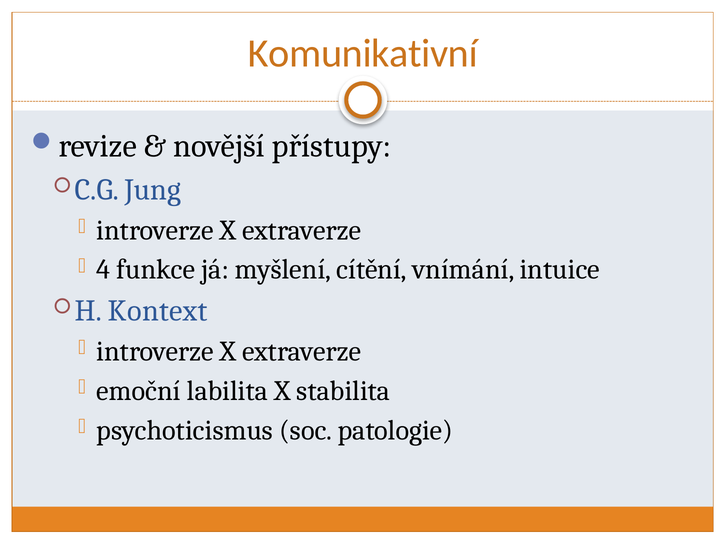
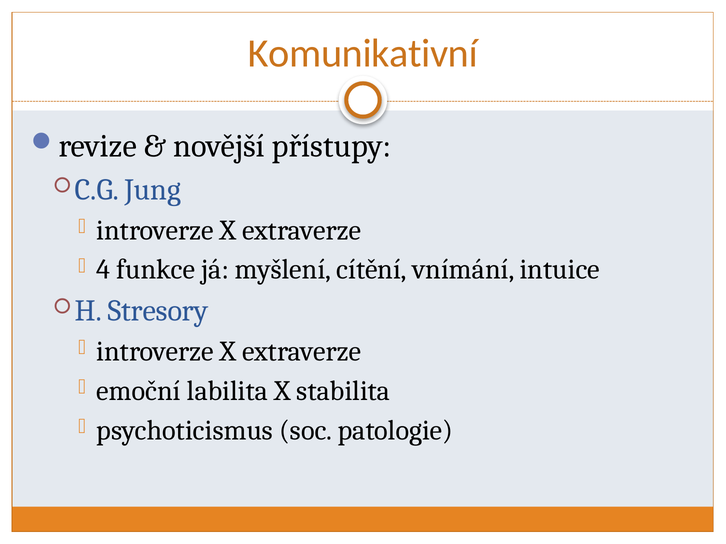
Kontext: Kontext -> Stresory (158, 311)
